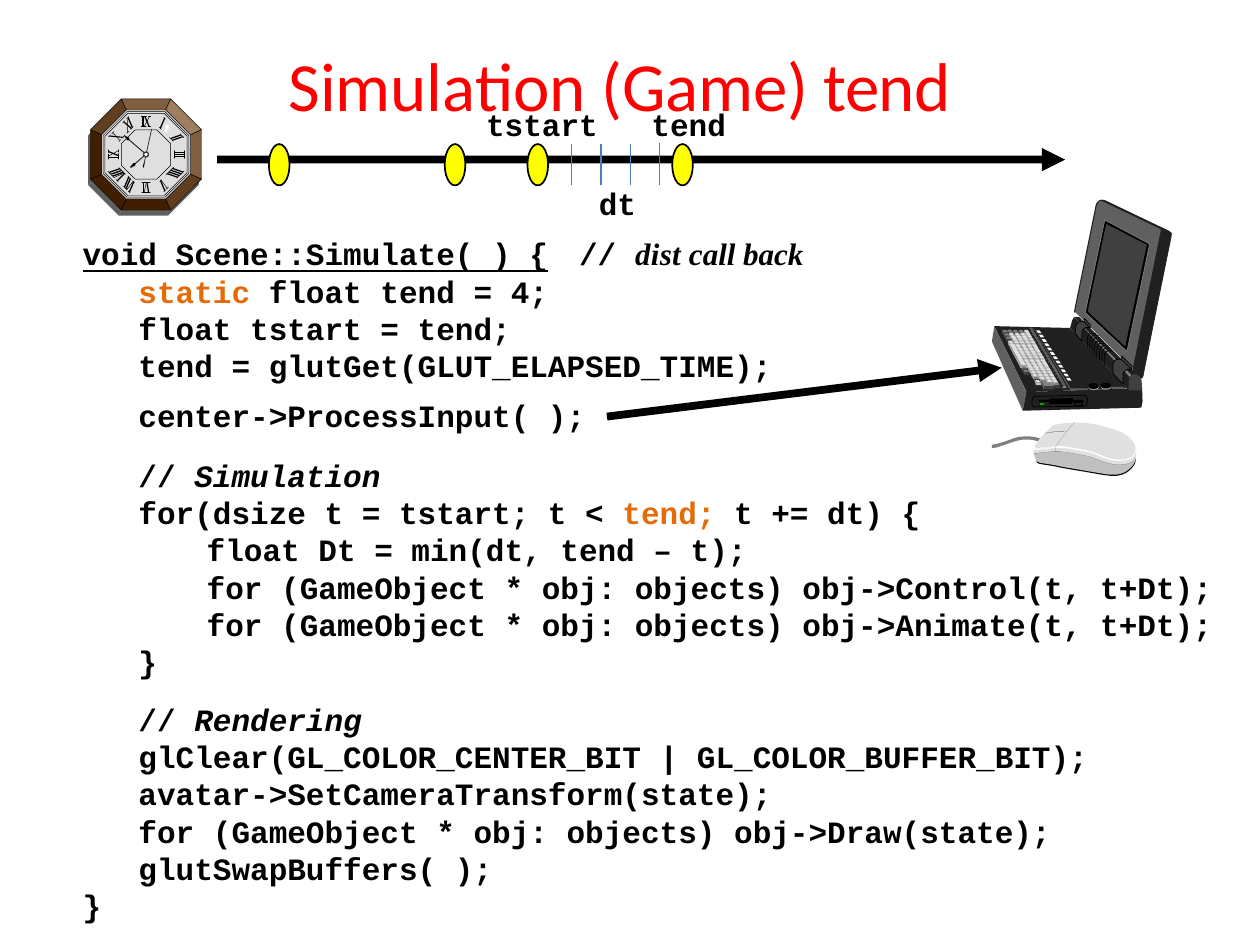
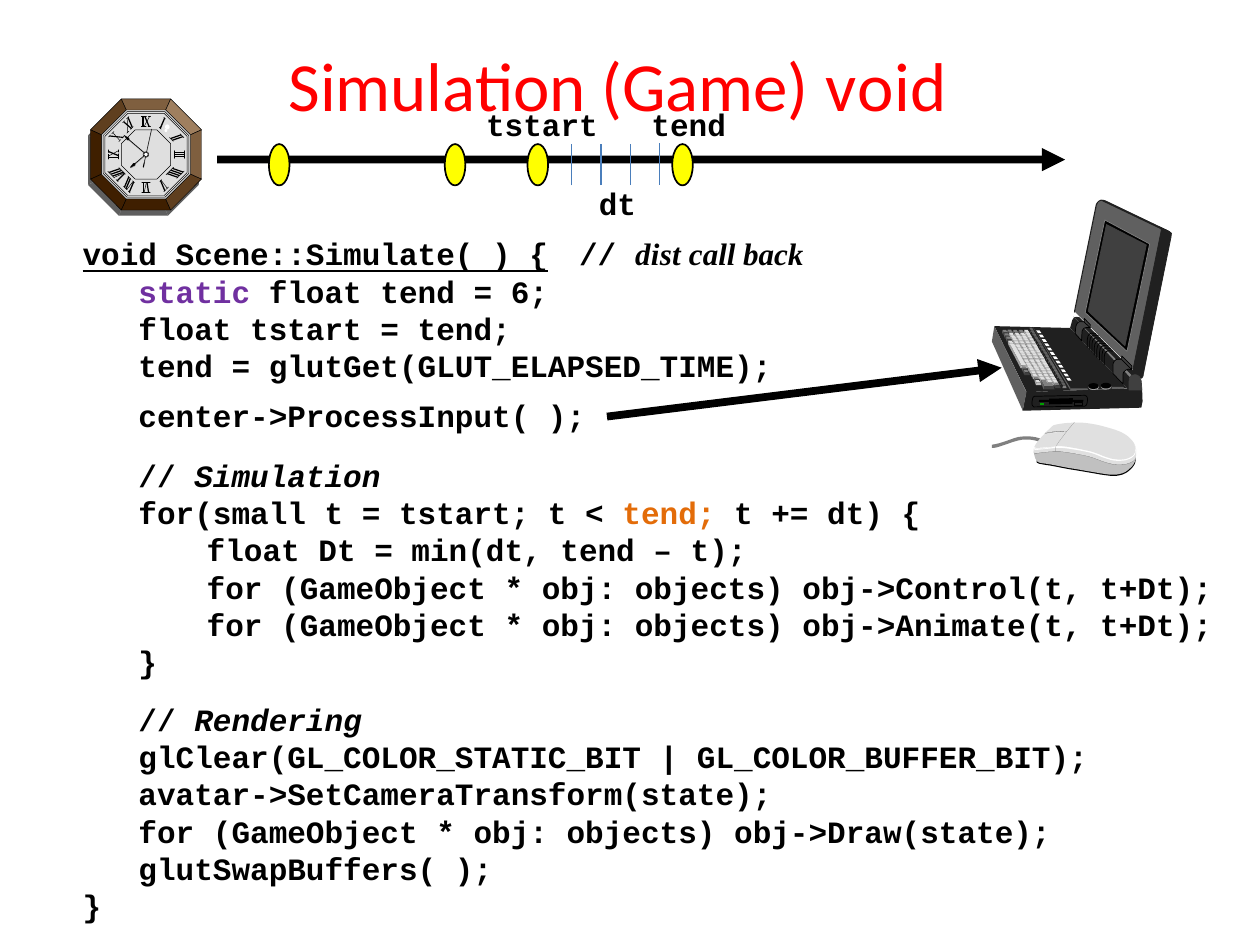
tend: tend -> void (886, 88)
static colour: orange -> purple (194, 293)
4: 4 -> 6 (529, 293)
for(dsize: for(dsize -> for(small (222, 514)
glClear(GL_COLOR_CENTER_BIT: glClear(GL_COLOR_CENTER_BIT -> glClear(GL_COLOR_STATIC_BIT (390, 758)
